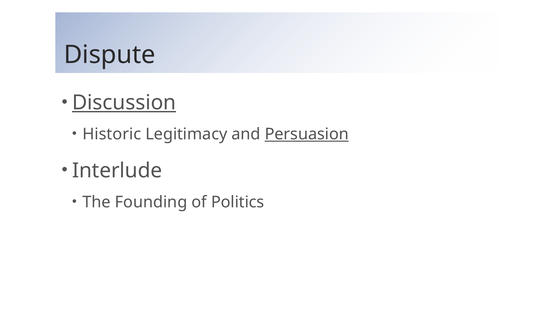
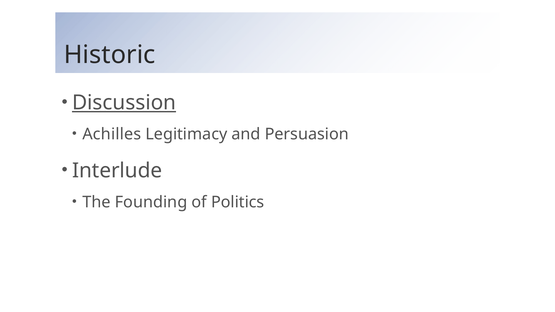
Dispute: Dispute -> Historic (110, 55)
Historic: Historic -> Achilles (112, 134)
Persuasion underline: present -> none (307, 134)
